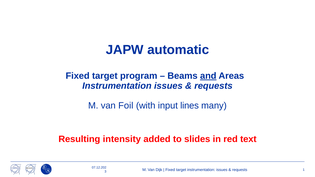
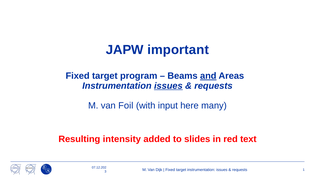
automatic: automatic -> important (178, 50)
issues underline: none -> present (168, 86)
lines: lines -> here (189, 106)
